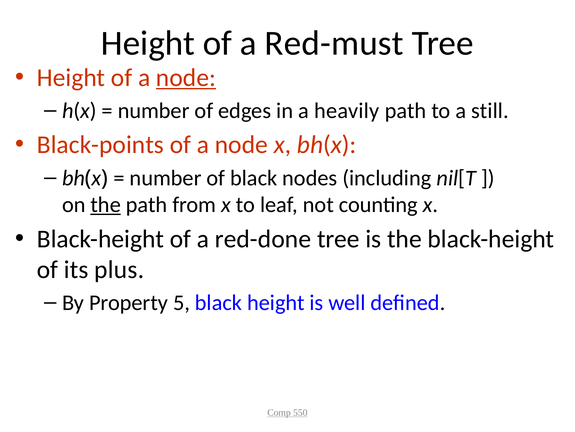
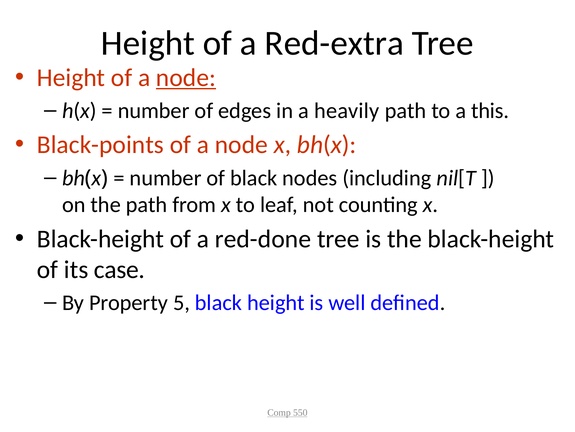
Red-must: Red-must -> Red-extra (334, 43)
still: still -> this (490, 111)
the underline: present -> none (106, 204)
plus: plus -> case (119, 269)
